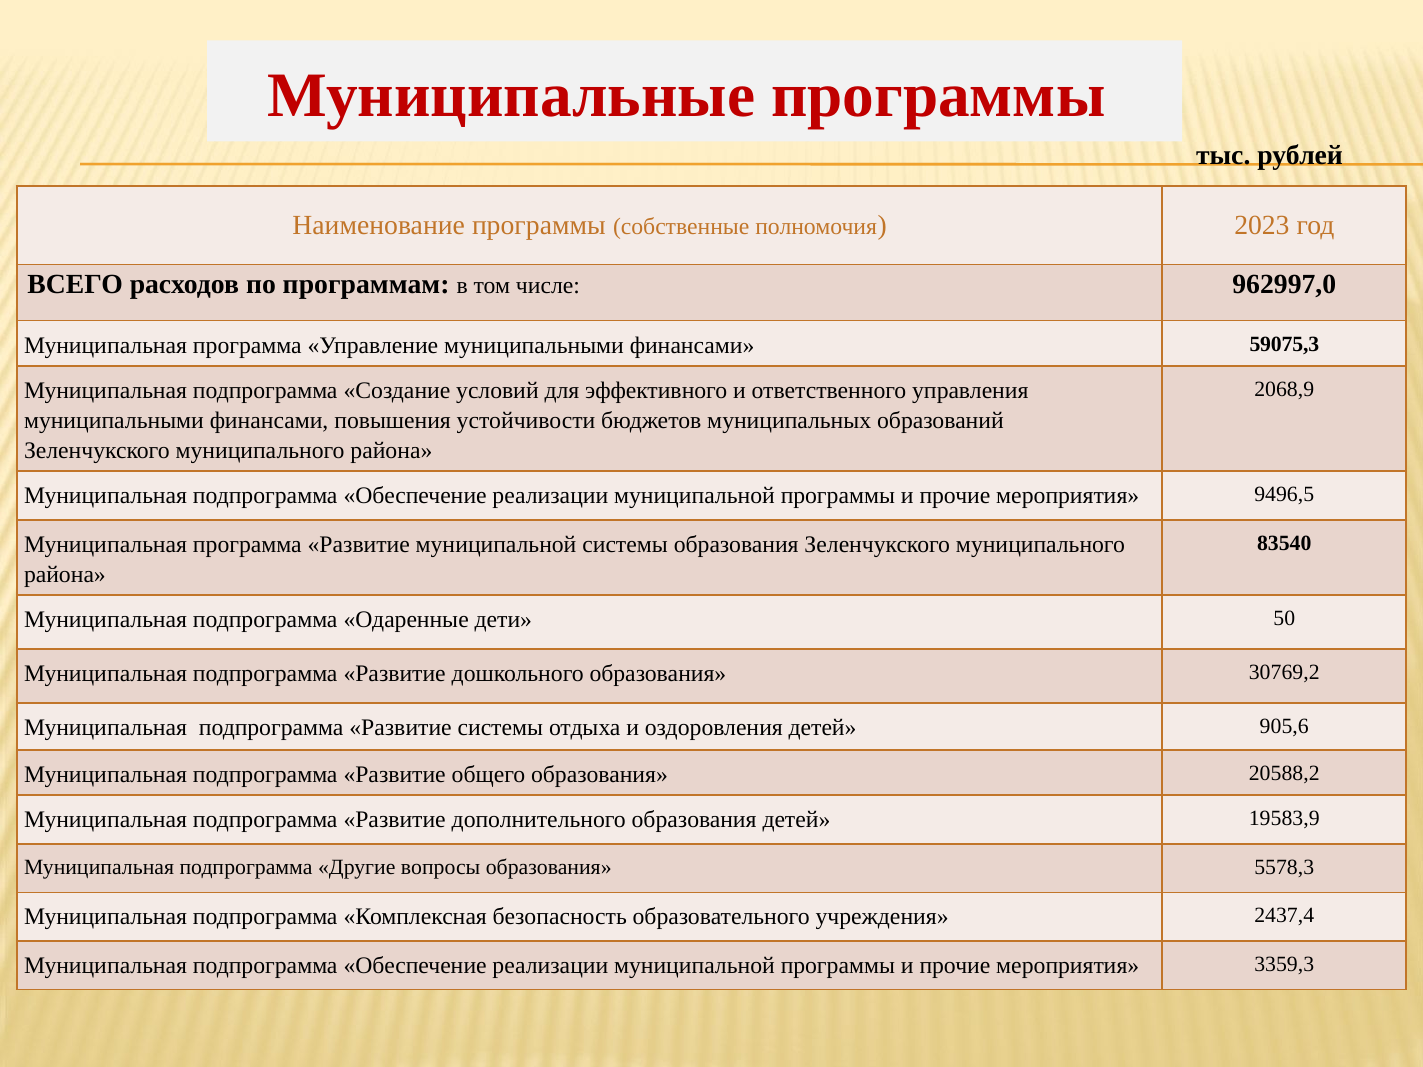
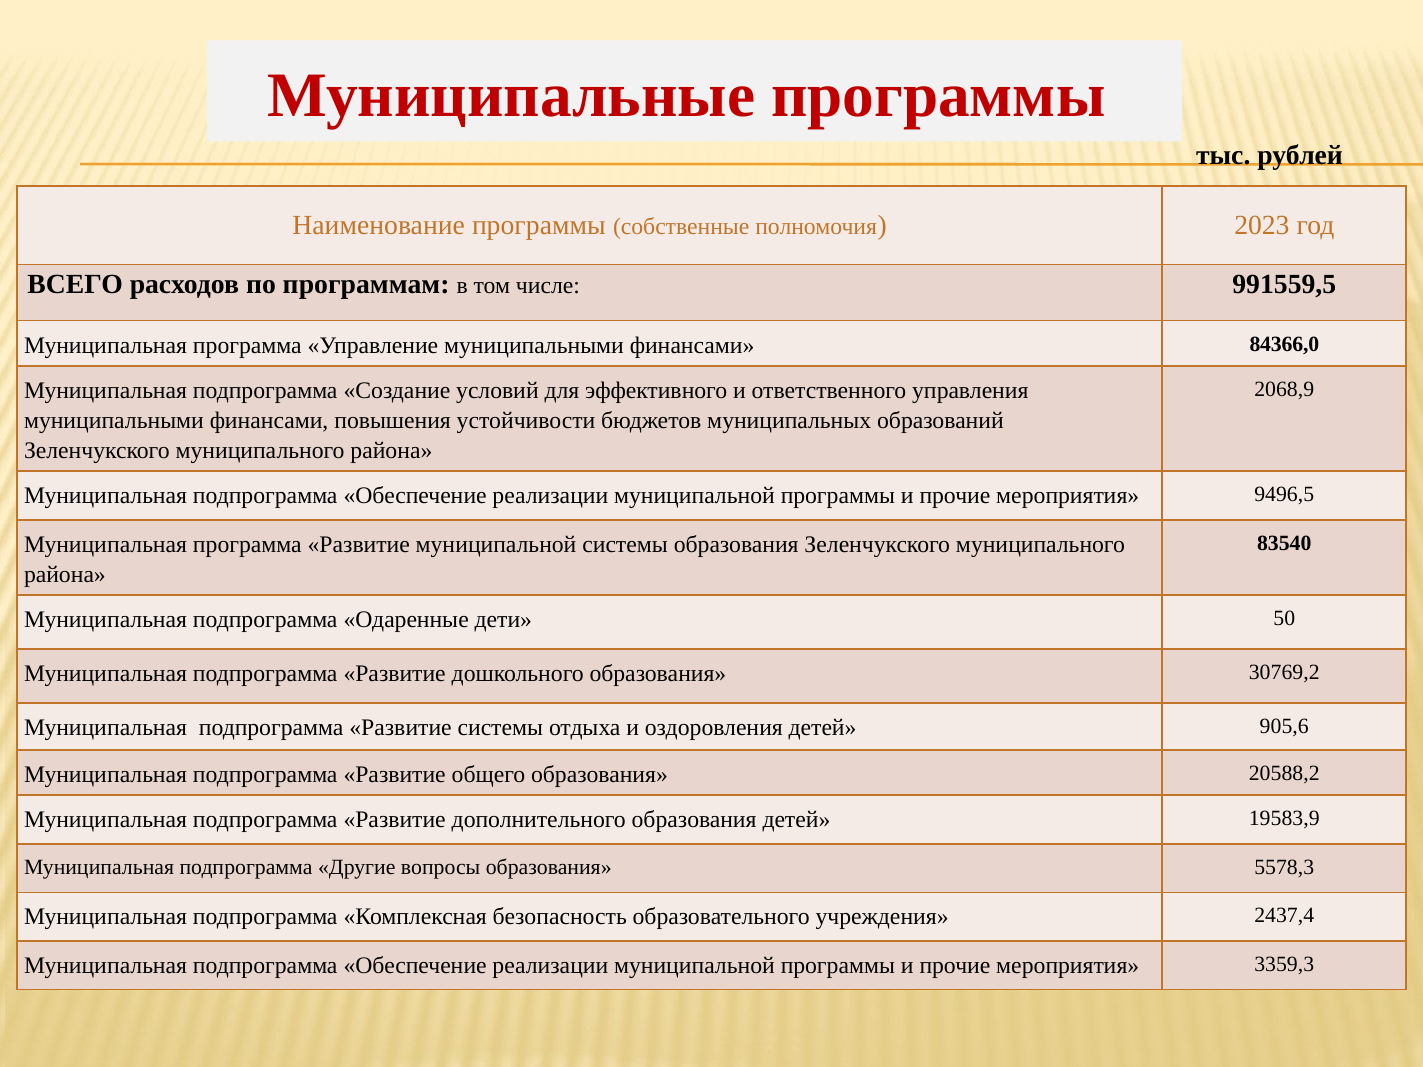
962997,0: 962997,0 -> 991559,5 (1284, 285)
59075,3: 59075,3 -> 84366,0 (1284, 344)
